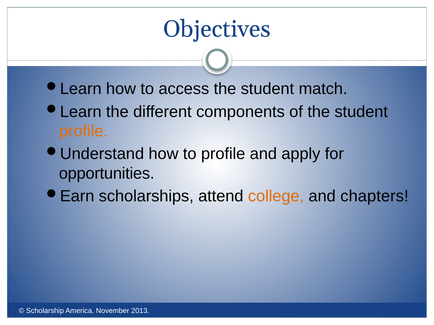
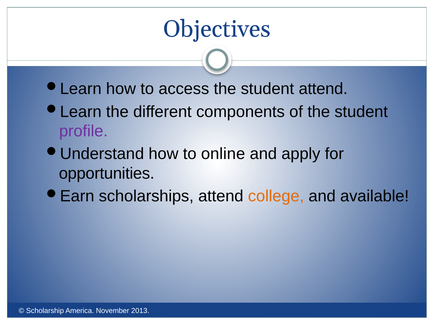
student match: match -> attend (323, 89)
profile colour: orange -> purple (83, 131)
to profile: profile -> online (223, 154)
chapters: chapters -> available (375, 197)
